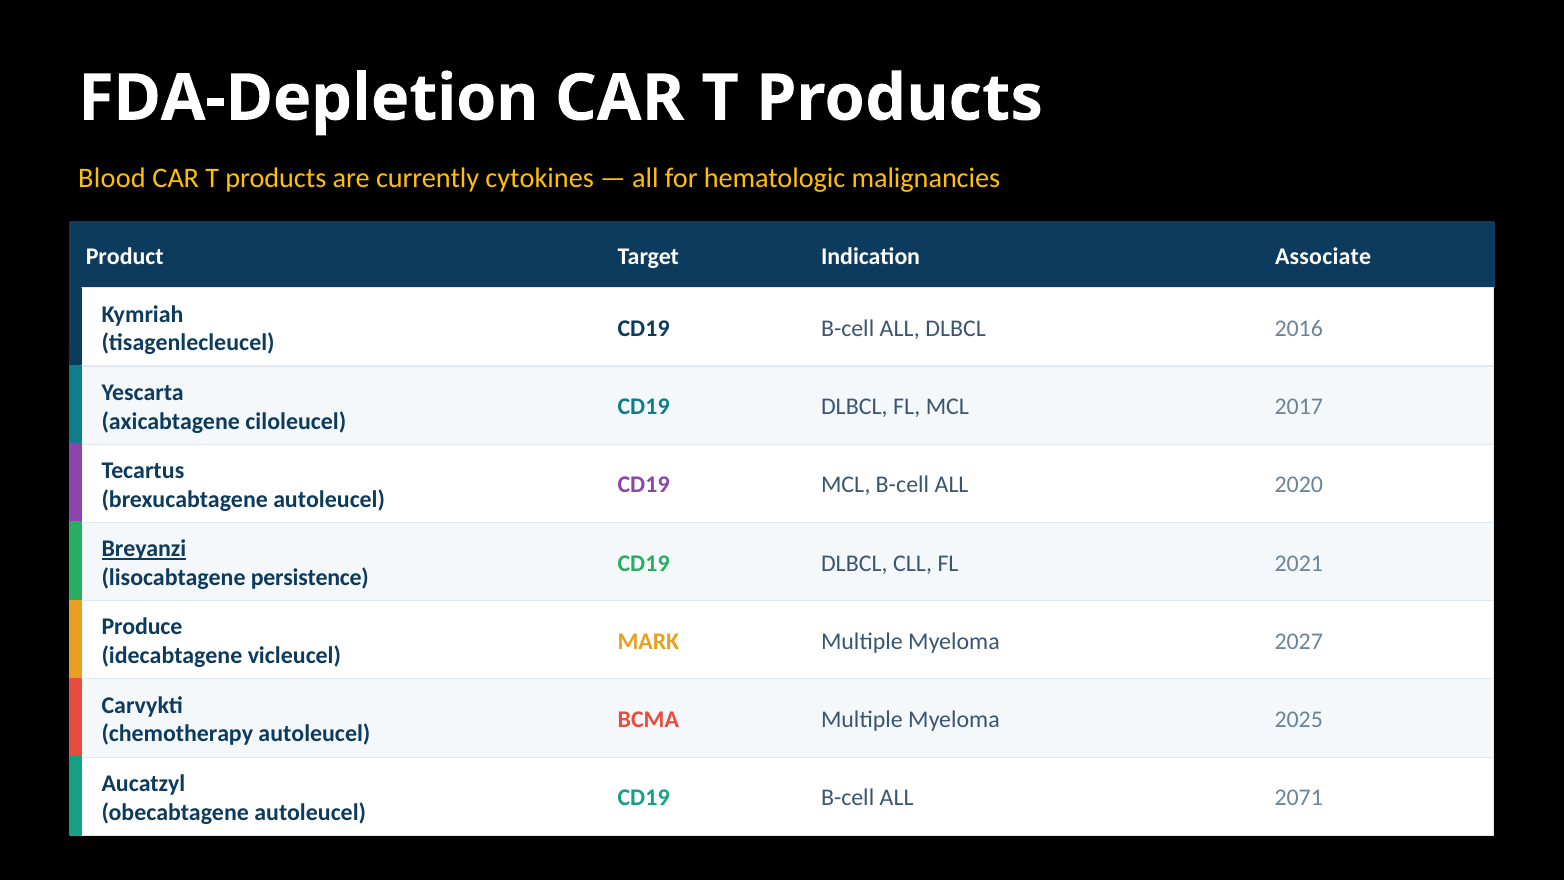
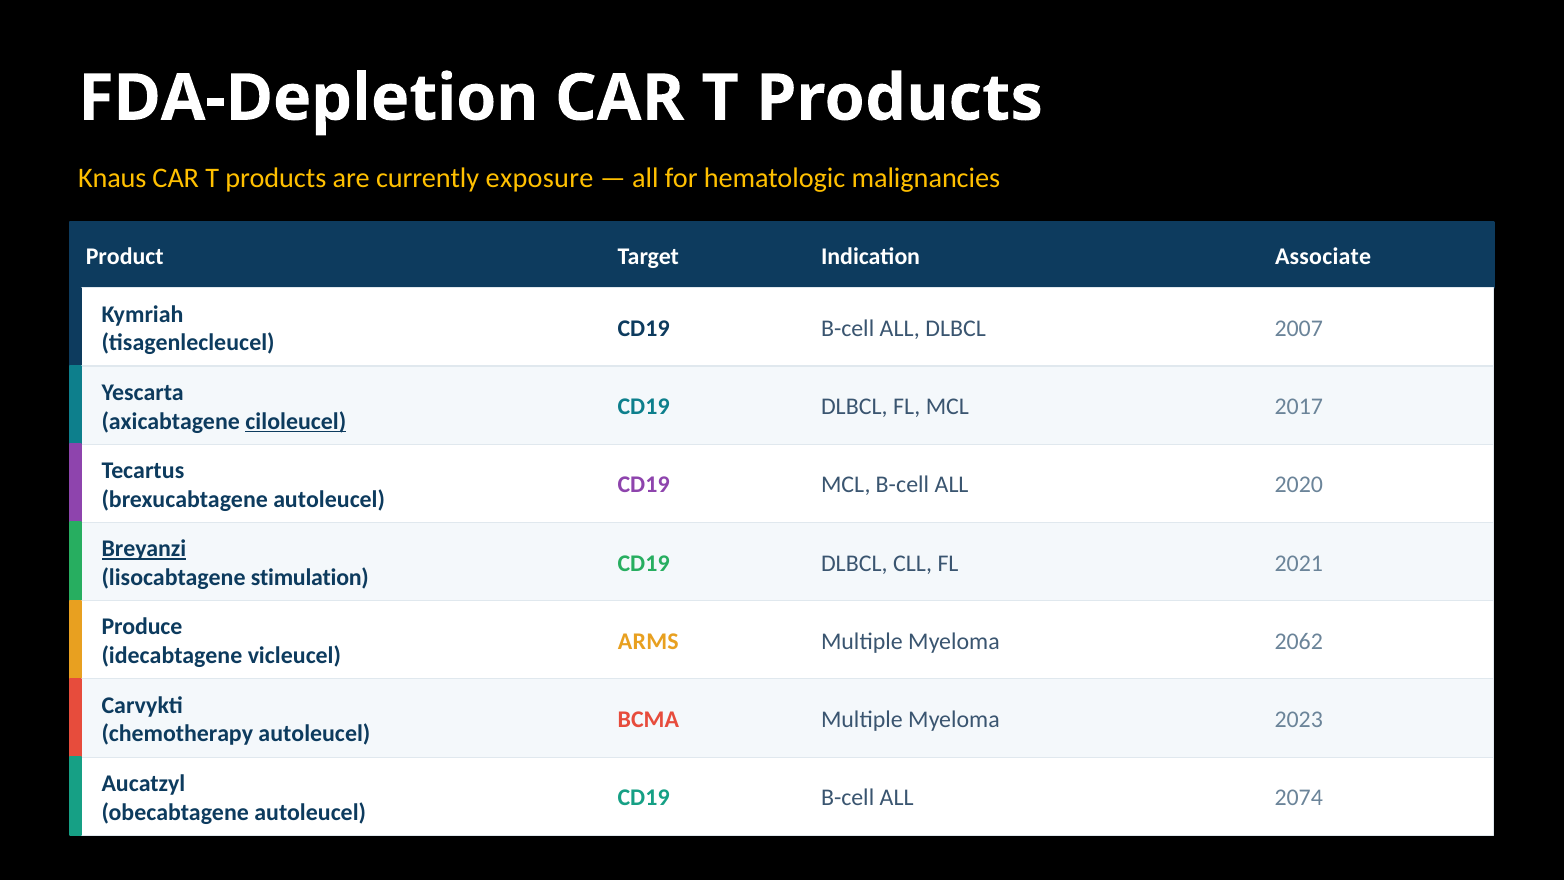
Blood: Blood -> Knaus (112, 179)
cytokines: cytokines -> exposure (540, 179)
2016: 2016 -> 2007 (1299, 329)
ciloleucel underline: none -> present (296, 421)
persistence: persistence -> stimulation (310, 577)
MARK: MARK -> ARMS (648, 641)
2027: 2027 -> 2062 (1299, 641)
2025: 2025 -> 2023 (1299, 720)
2071: 2071 -> 2074 (1299, 798)
